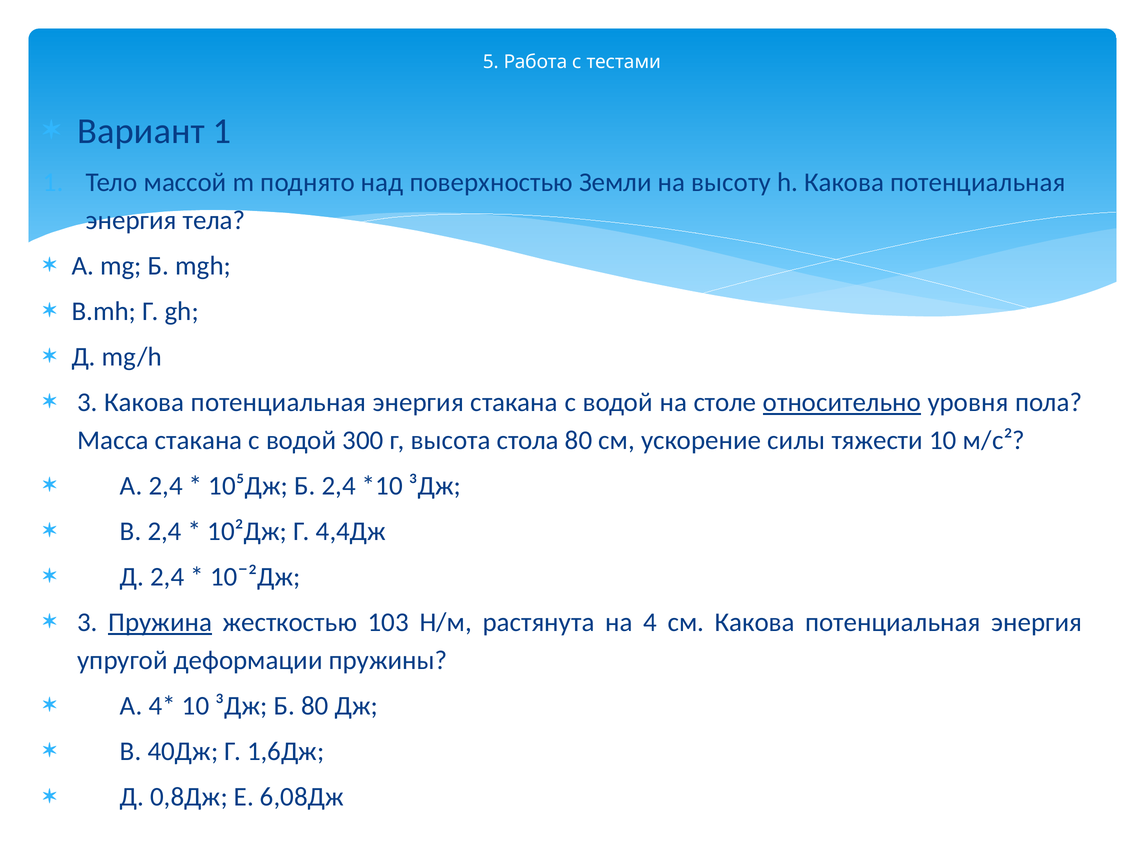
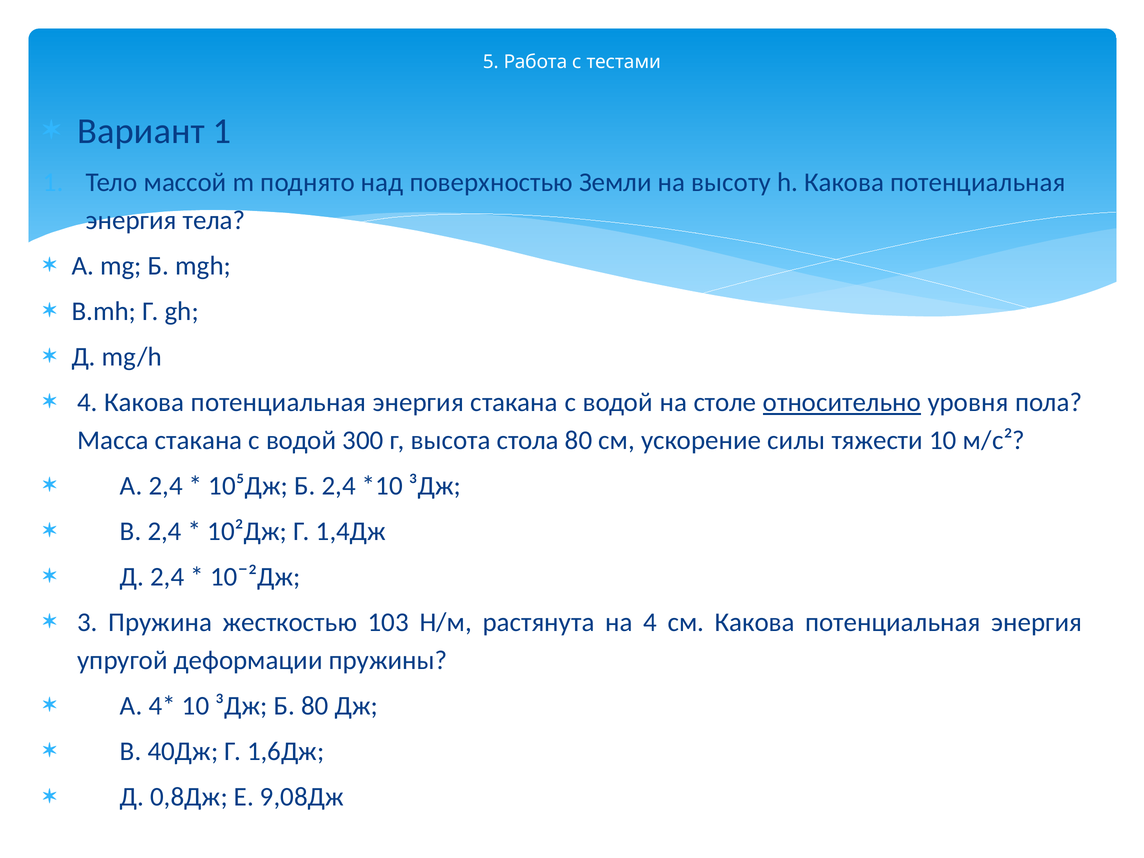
3: 3 -> 4 (87, 402)
4,4Дж: 4,4Дж -> 1,4Дж (351, 531)
Пружина underline: present -> none (160, 622)
6,08Дж: 6,08Дж -> 9,08Дж (302, 797)
